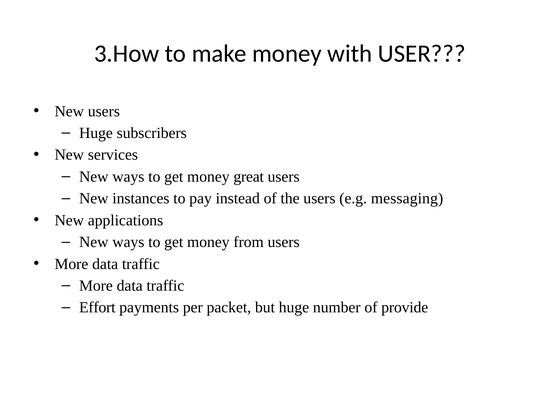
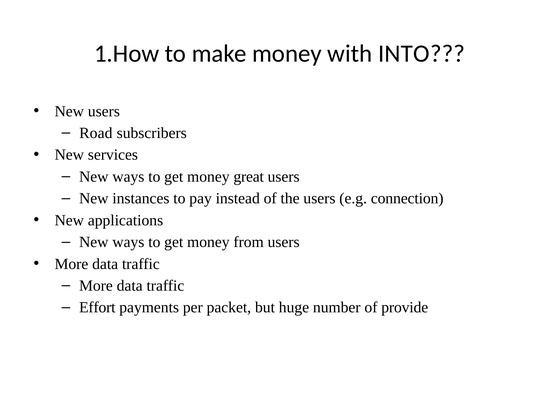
3.How: 3.How -> 1.How (127, 54)
USER: USER -> INTO (422, 54)
Huge: Huge -> Road (96, 133)
messaging: messaging -> connection (407, 198)
